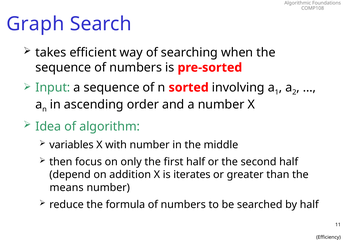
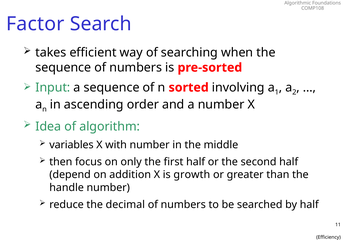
Graph: Graph -> Factor (35, 24)
iterates: iterates -> growth (192, 174)
means: means -> handle (67, 187)
formula: formula -> decimal (125, 204)
